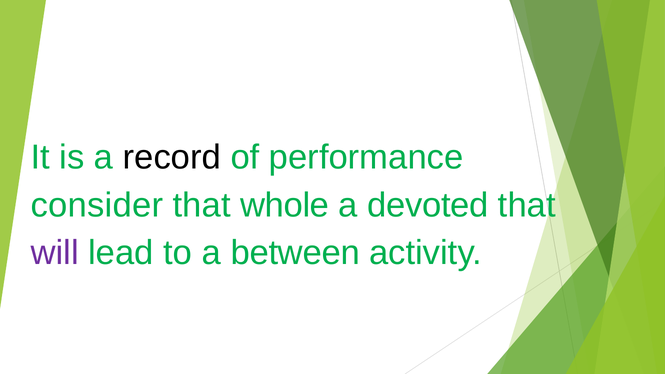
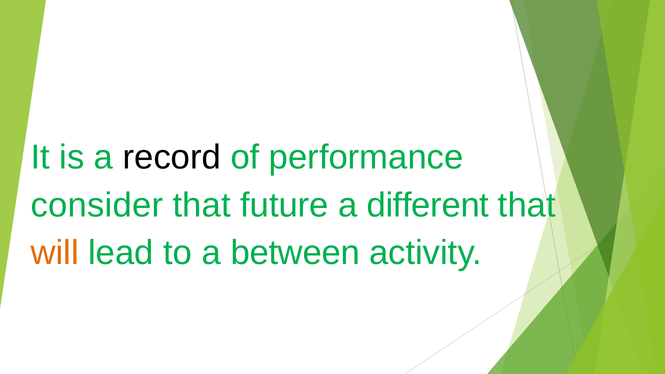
whole: whole -> future (284, 205)
devoted: devoted -> different (428, 205)
will colour: purple -> orange (55, 253)
